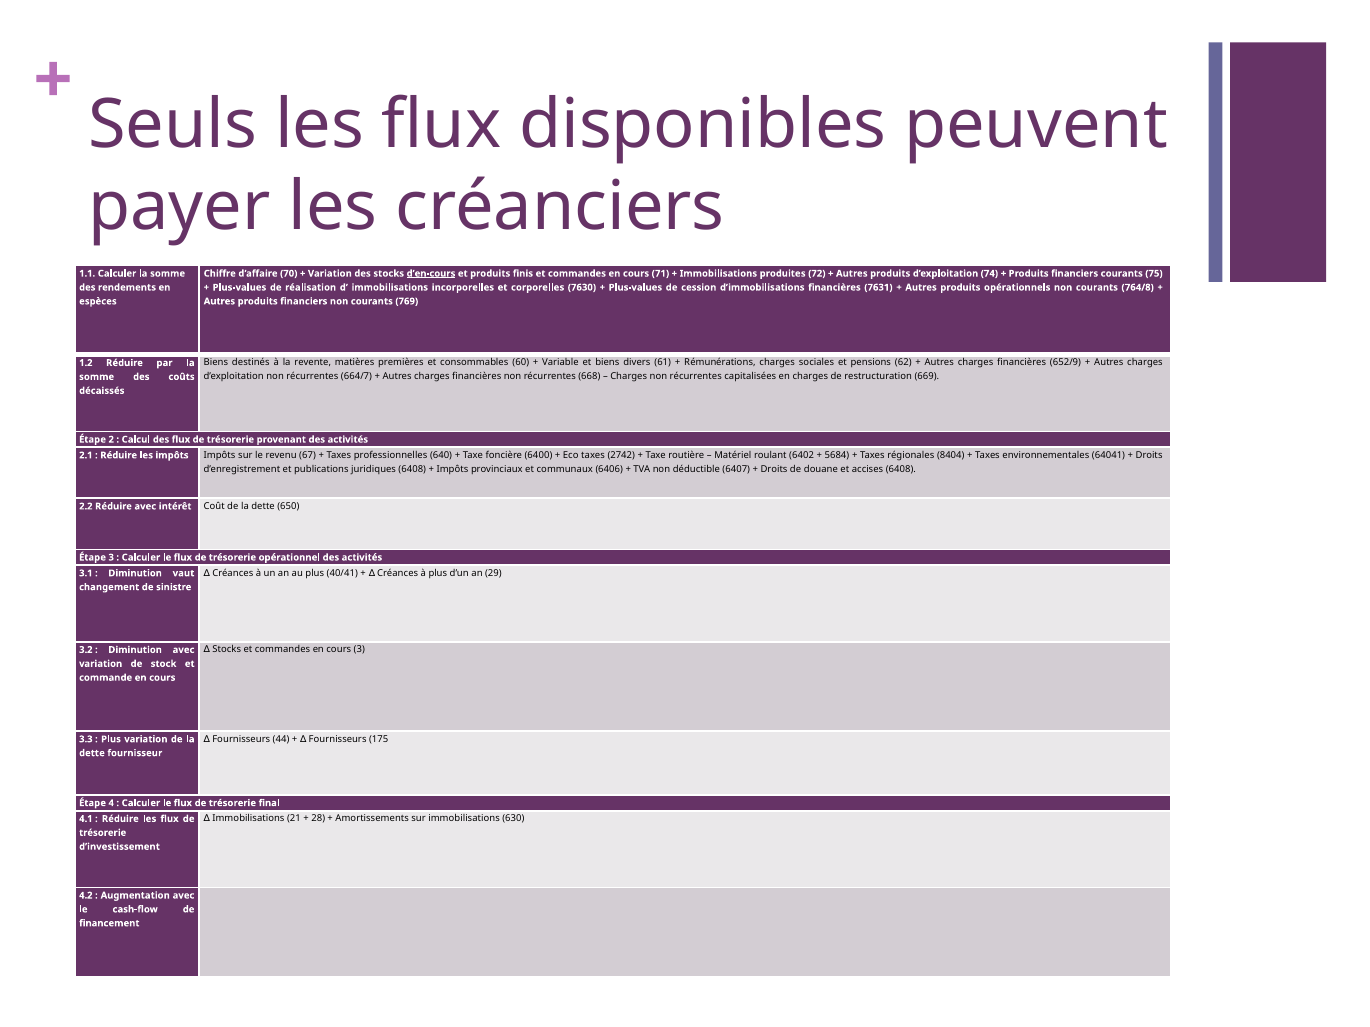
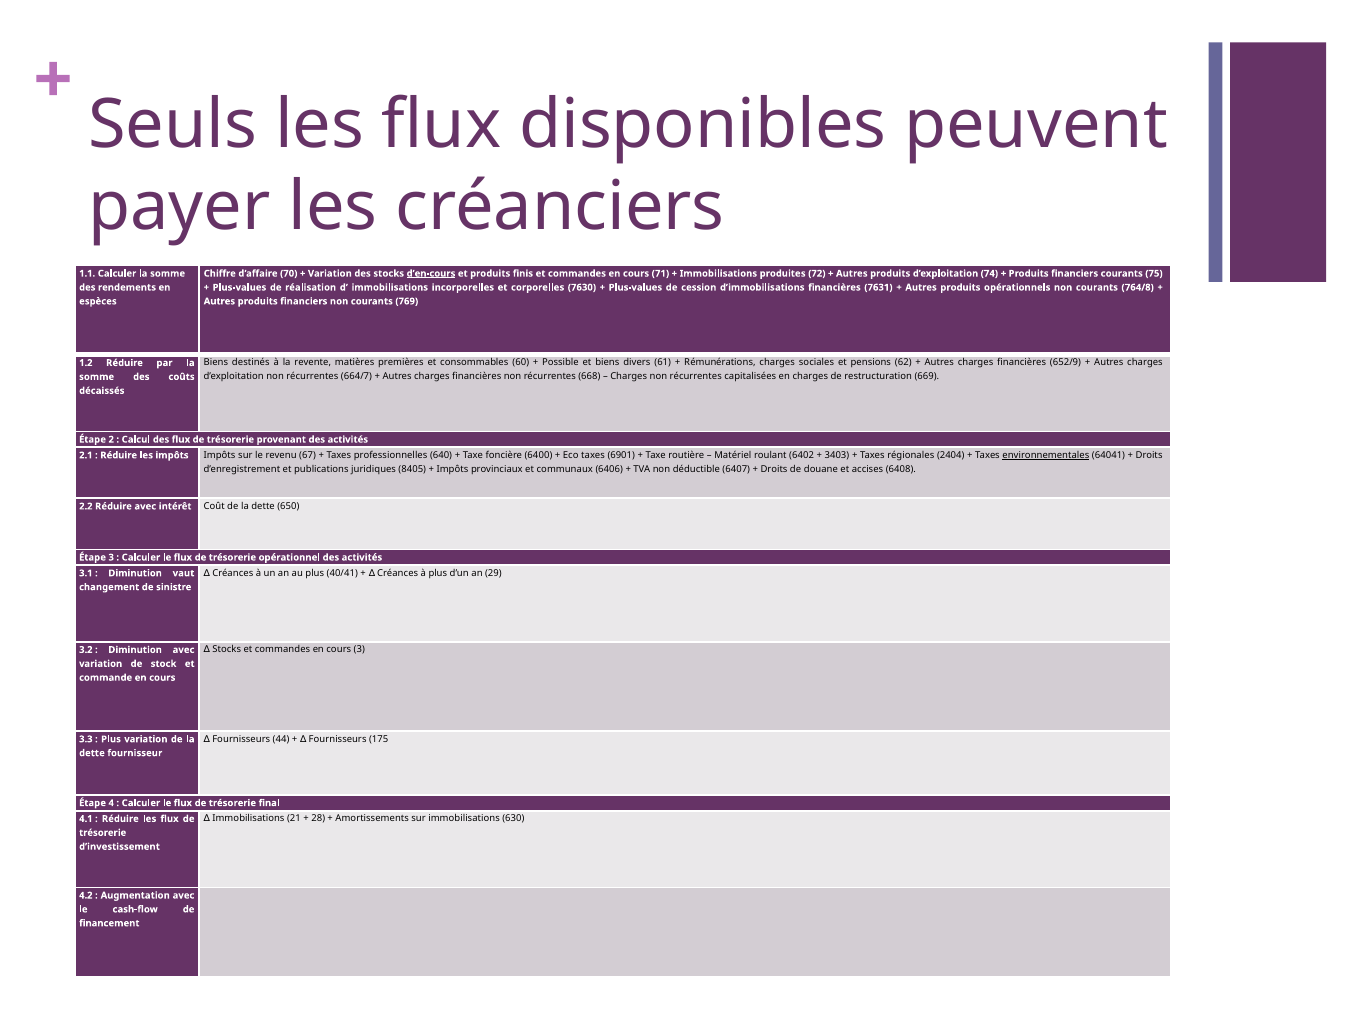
Variable: Variable -> Possible (560, 363)
2742: 2742 -> 6901 (621, 455)
5684: 5684 -> 3403 (837, 455)
8404: 8404 -> 2404 (951, 455)
environnementales underline: none -> present (1046, 455)
juridiques 6408: 6408 -> 8405 (412, 469)
